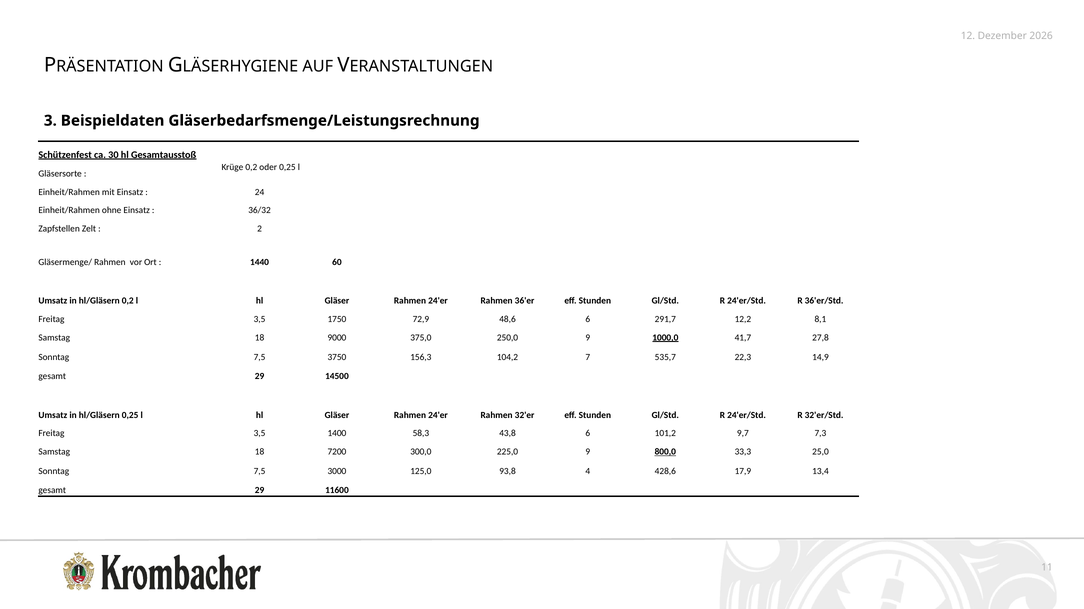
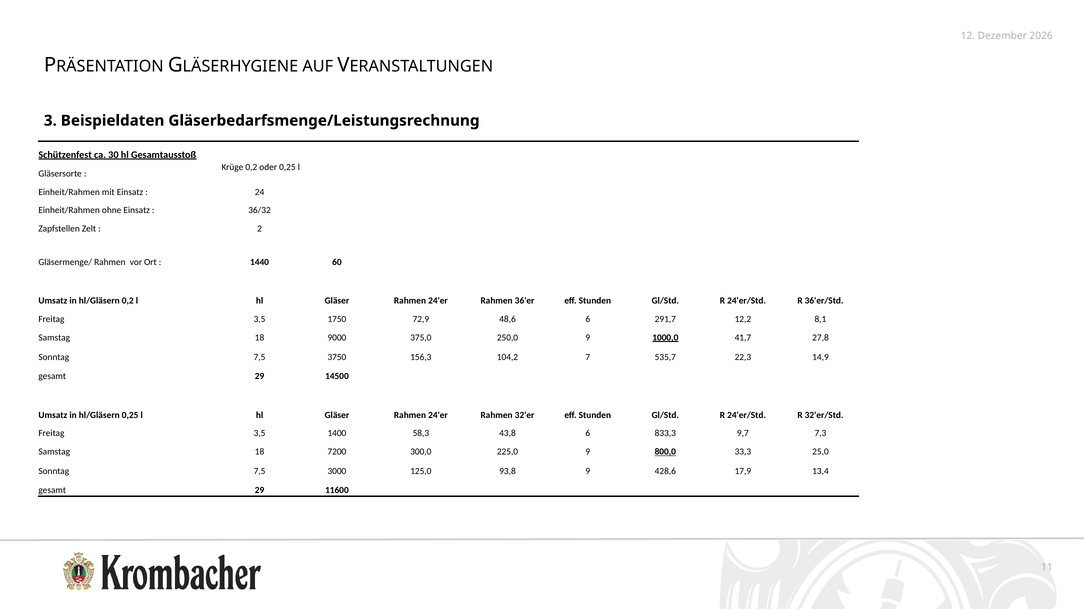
101,2: 101,2 -> 833,3 (665, 434)
93,8 4: 4 -> 9 (588, 472)
